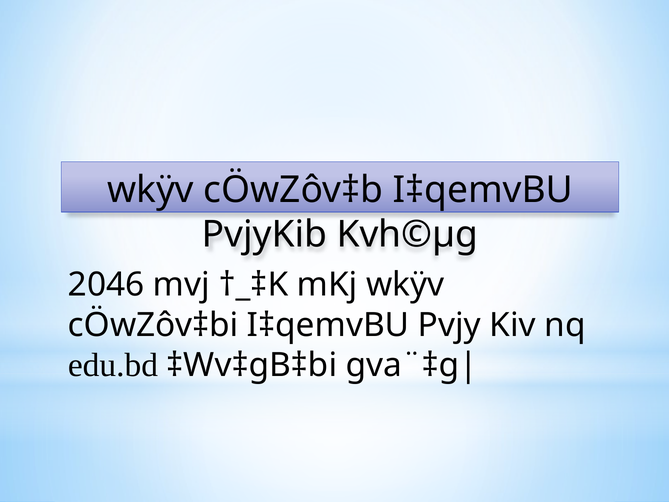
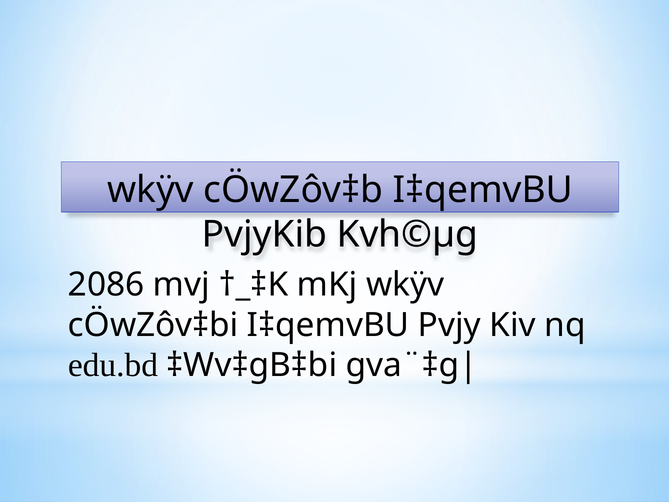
2046: 2046 -> 2086 (106, 285)
